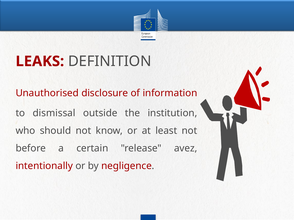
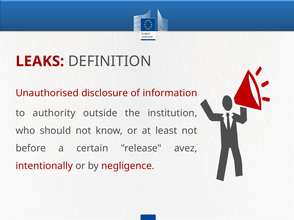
dismissal: dismissal -> authority (54, 113)
